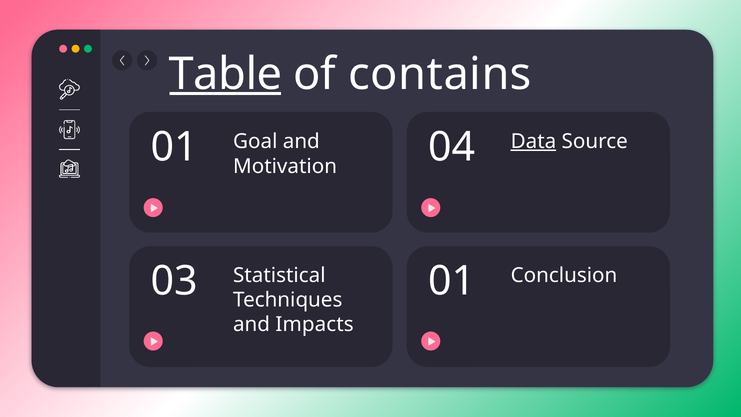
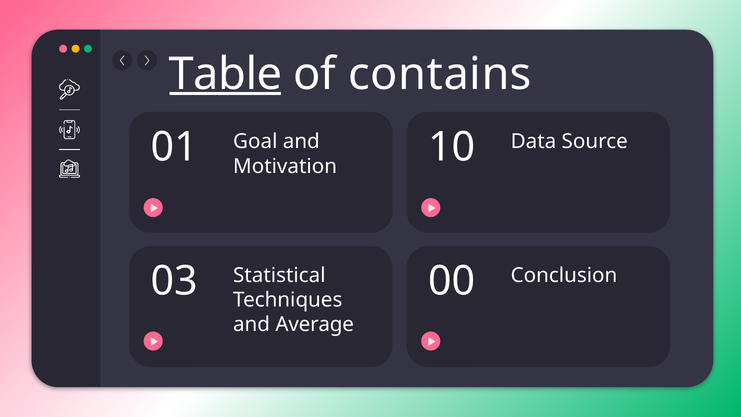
04: 04 -> 10 (452, 147)
Data underline: present -> none (533, 141)
03 01: 01 -> 00 (452, 281)
Impacts: Impacts -> Average (315, 325)
